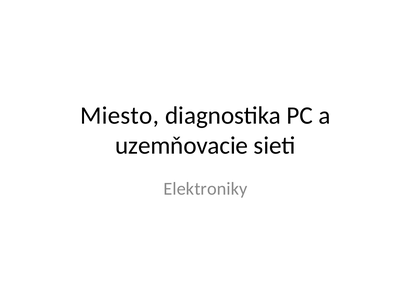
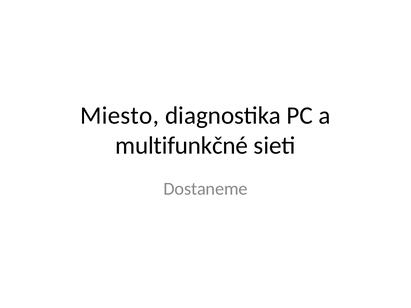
uzemňovacie: uzemňovacie -> multifunkčné (182, 146)
Elektroniky: Elektroniky -> Dostaneme (206, 189)
